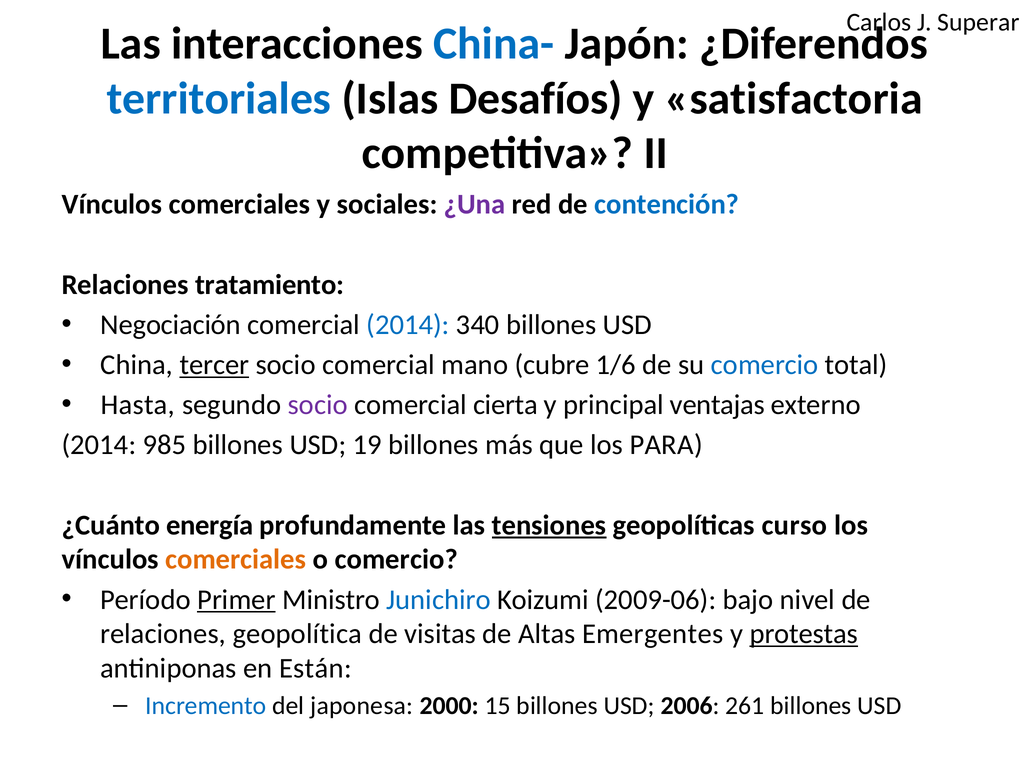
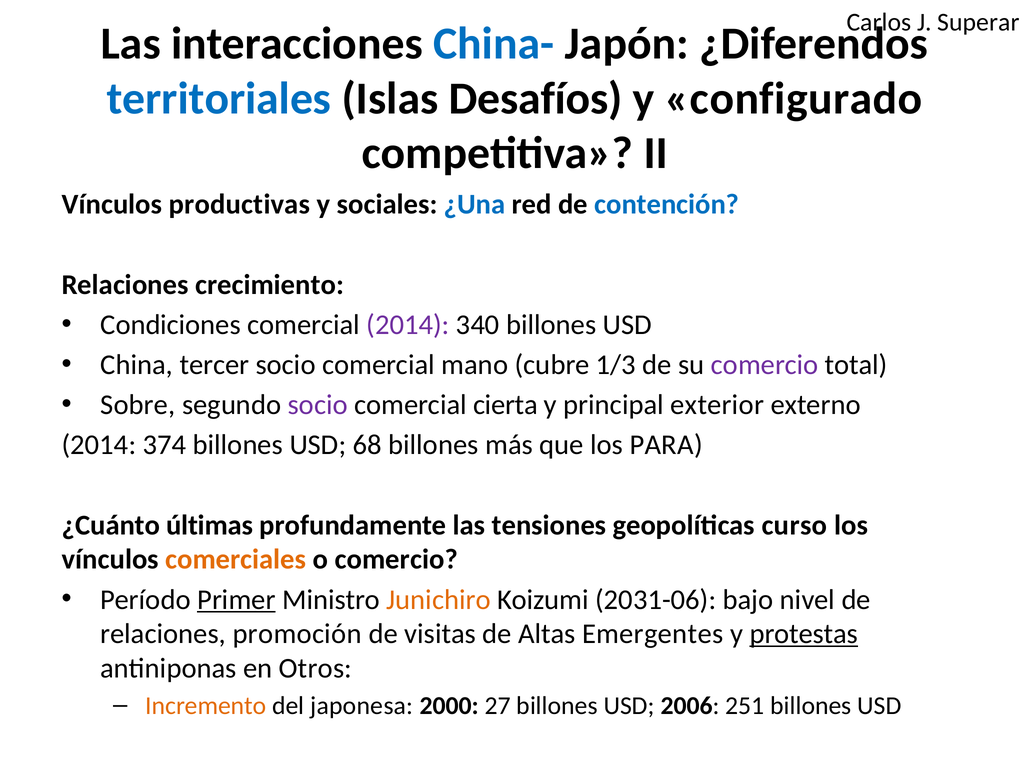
satisfactoria: satisfactoria -> configurado (794, 98)
comerciales: comerciales -> productivas (239, 205)
¿Una colour: purple -> blue (475, 205)
tratamiento: tratamiento -> crecimiento (270, 285)
Negociación: Negociación -> Condiciones (171, 325)
2014 colour: blue -> purple (408, 325)
tercer underline: present -> none (214, 365)
1/6: 1/6 -> 1/3 (616, 365)
comercio colour: blue -> purple (765, 365)
Hasta: Hasta -> Sobre (138, 405)
ventajas: ventajas -> exterior (717, 405)
985: 985 -> 374 (164, 445)
19: 19 -> 68 (367, 445)
energía: energía -> últimas (210, 525)
tensiones underline: present -> none (549, 525)
Junichiro colour: blue -> orange (439, 600)
2009-06: 2009-06 -> 2031-06 (656, 600)
geopolítica: geopolítica -> promoción (297, 634)
Están: Están -> Otros (315, 669)
Incremento colour: blue -> orange (206, 706)
15: 15 -> 27 (498, 706)
261: 261 -> 251 (745, 706)
